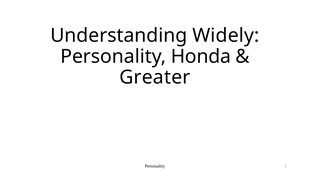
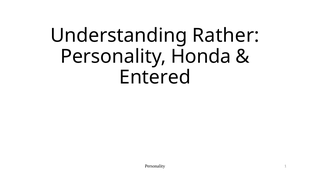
Widely: Widely -> Rather (226, 36)
Greater: Greater -> Entered (155, 77)
